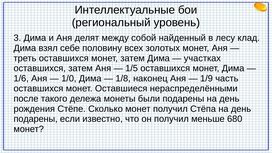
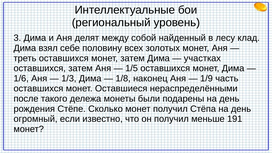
1/0: 1/0 -> 1/3 (69, 78)
подарены: подарены -> огромный (36, 119)
680: 680 -> 191 (235, 119)
